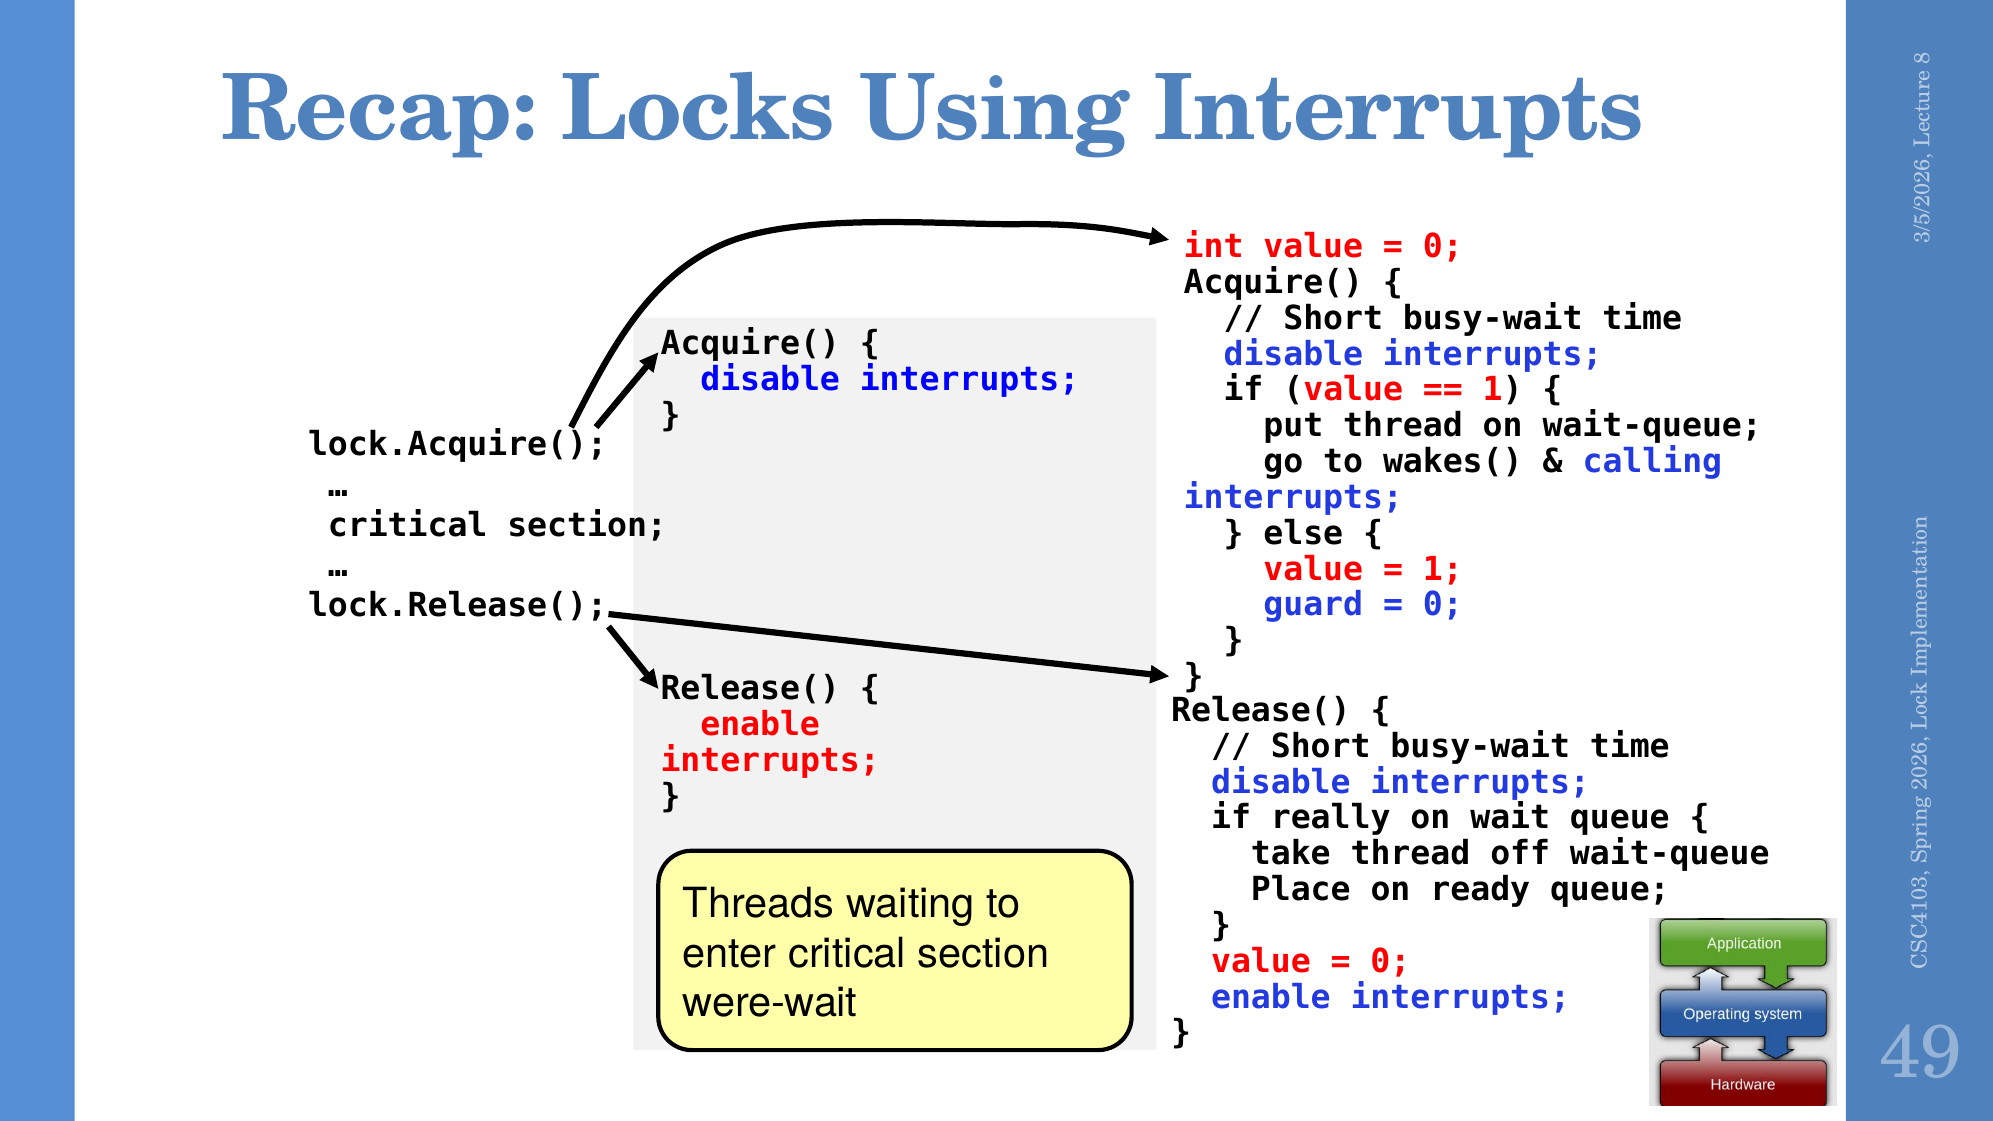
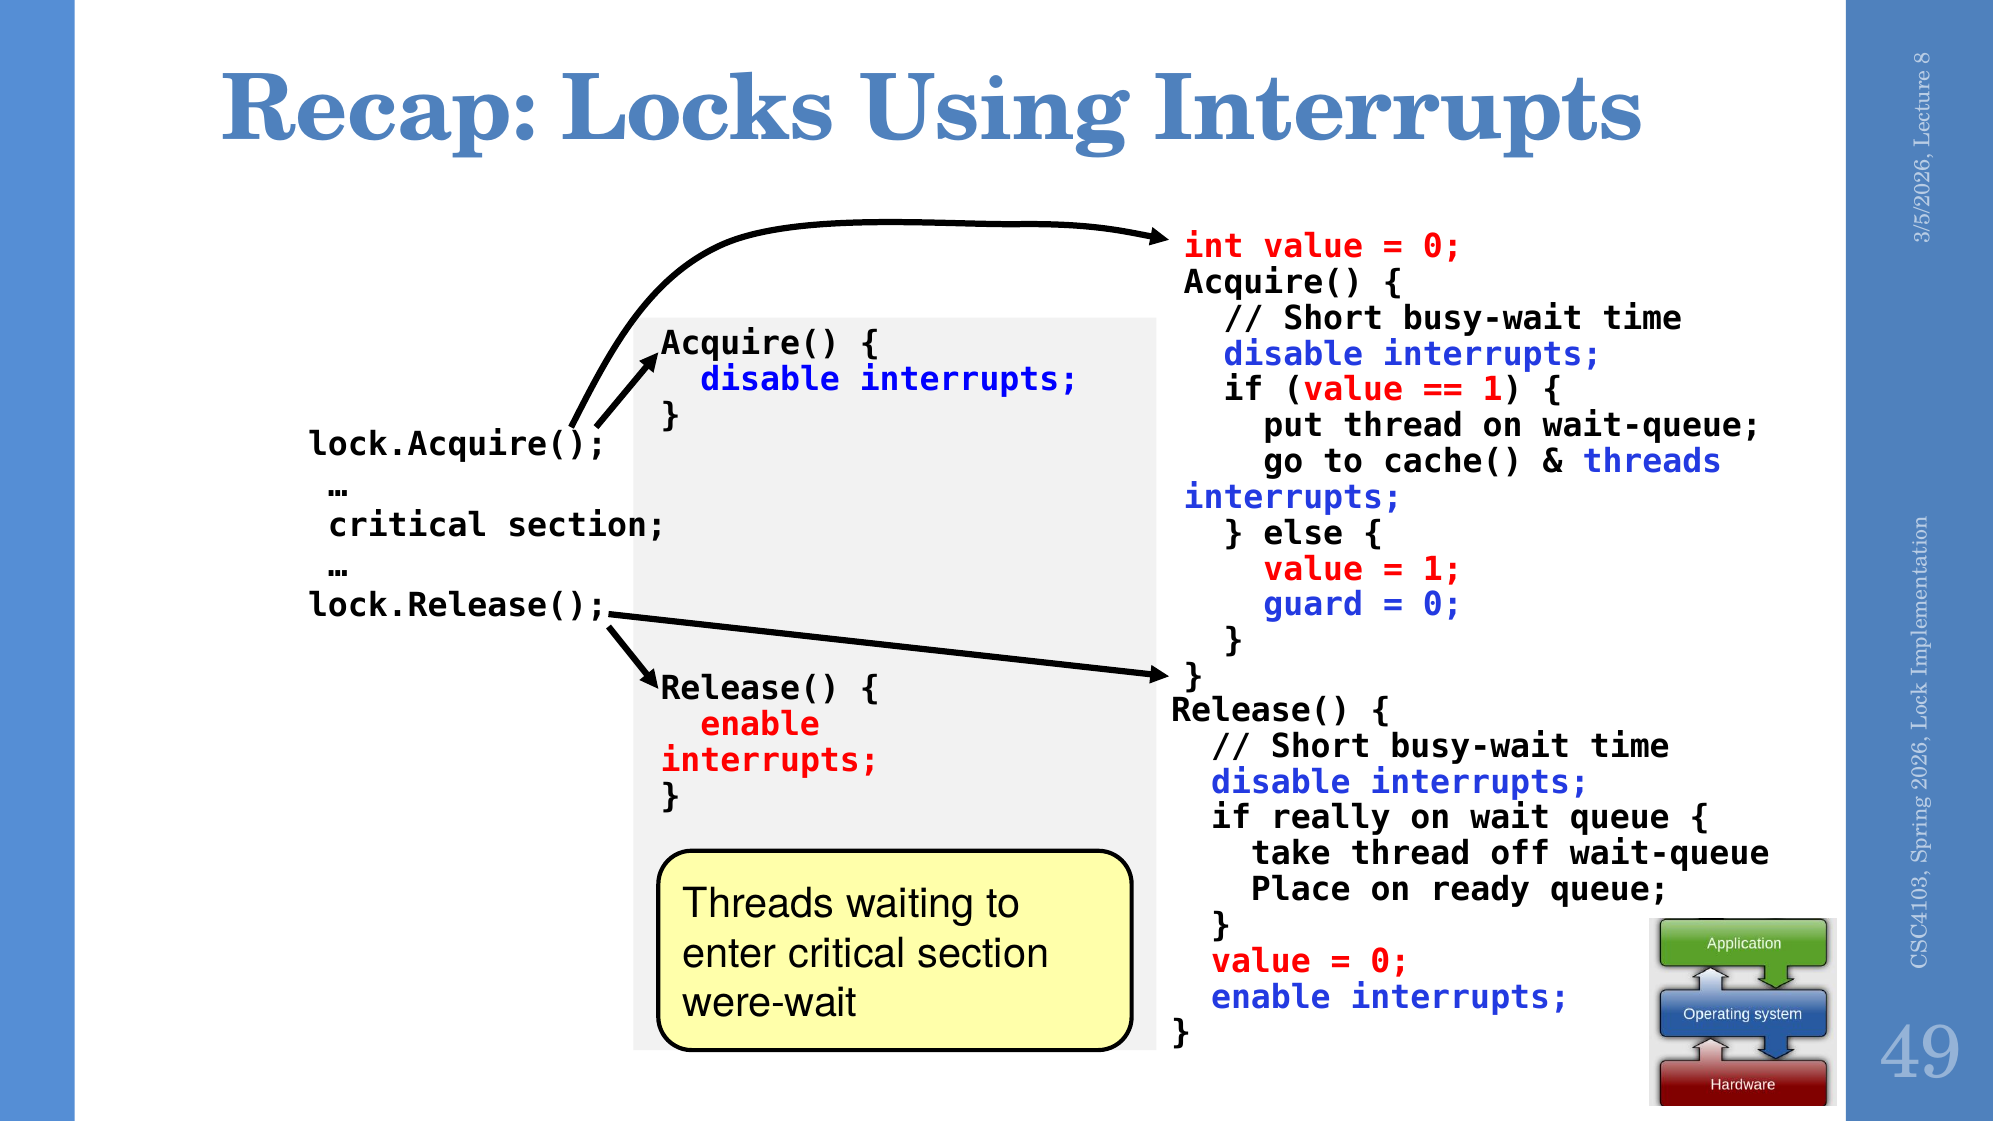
wakes(: wakes( -> cache( (1453, 462)
calling: calling -> threads (1652, 462)
